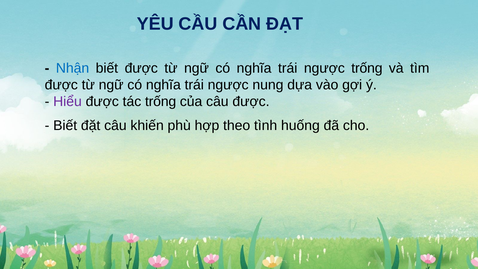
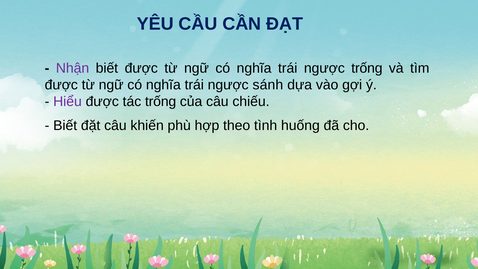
Nhận colour: blue -> purple (73, 68)
nung: nung -> sánh (268, 85)
câu được: được -> chiếu (251, 102)
